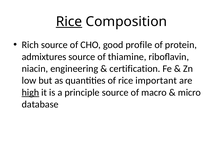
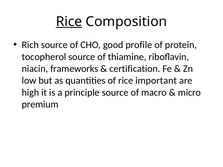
admixtures: admixtures -> tocopherol (44, 57)
engineering: engineering -> frameworks (74, 69)
high underline: present -> none (30, 93)
database: database -> premium (40, 104)
